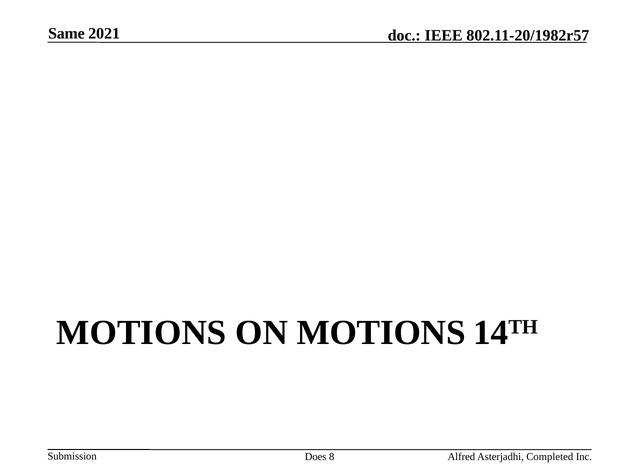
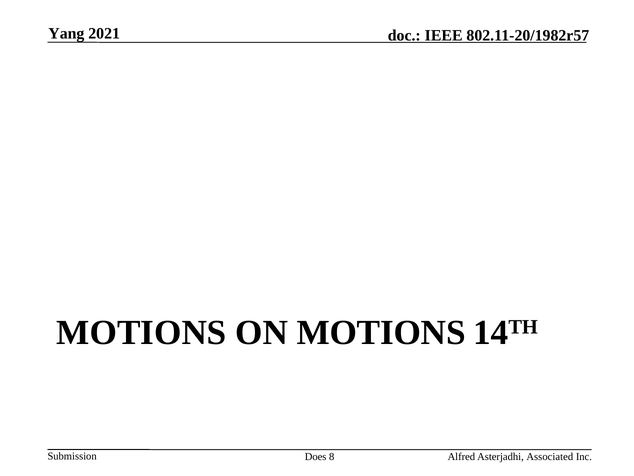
Same: Same -> Yang (66, 34)
Completed: Completed -> Associated (550, 456)
